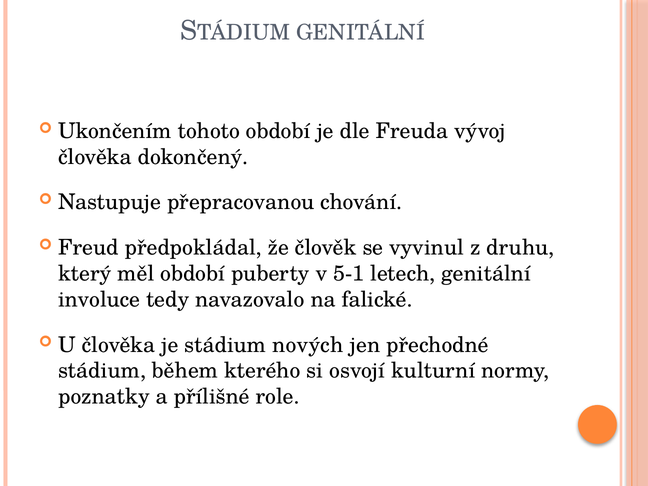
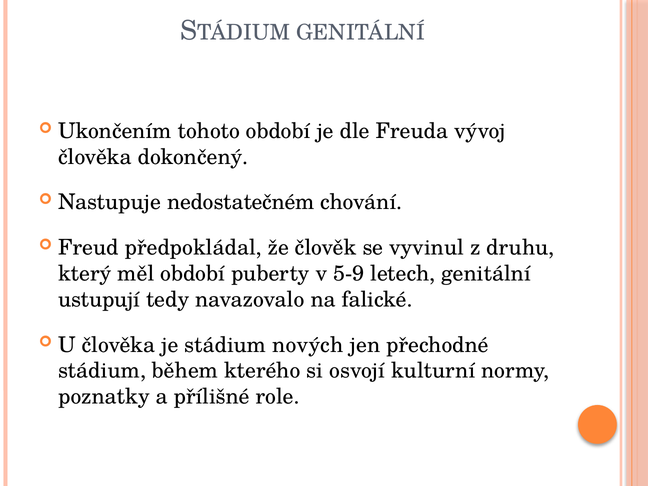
přepracovanou: přepracovanou -> nedostatečném (241, 202)
5-1: 5-1 -> 5-9 (349, 274)
involuce: involuce -> ustupují (99, 300)
